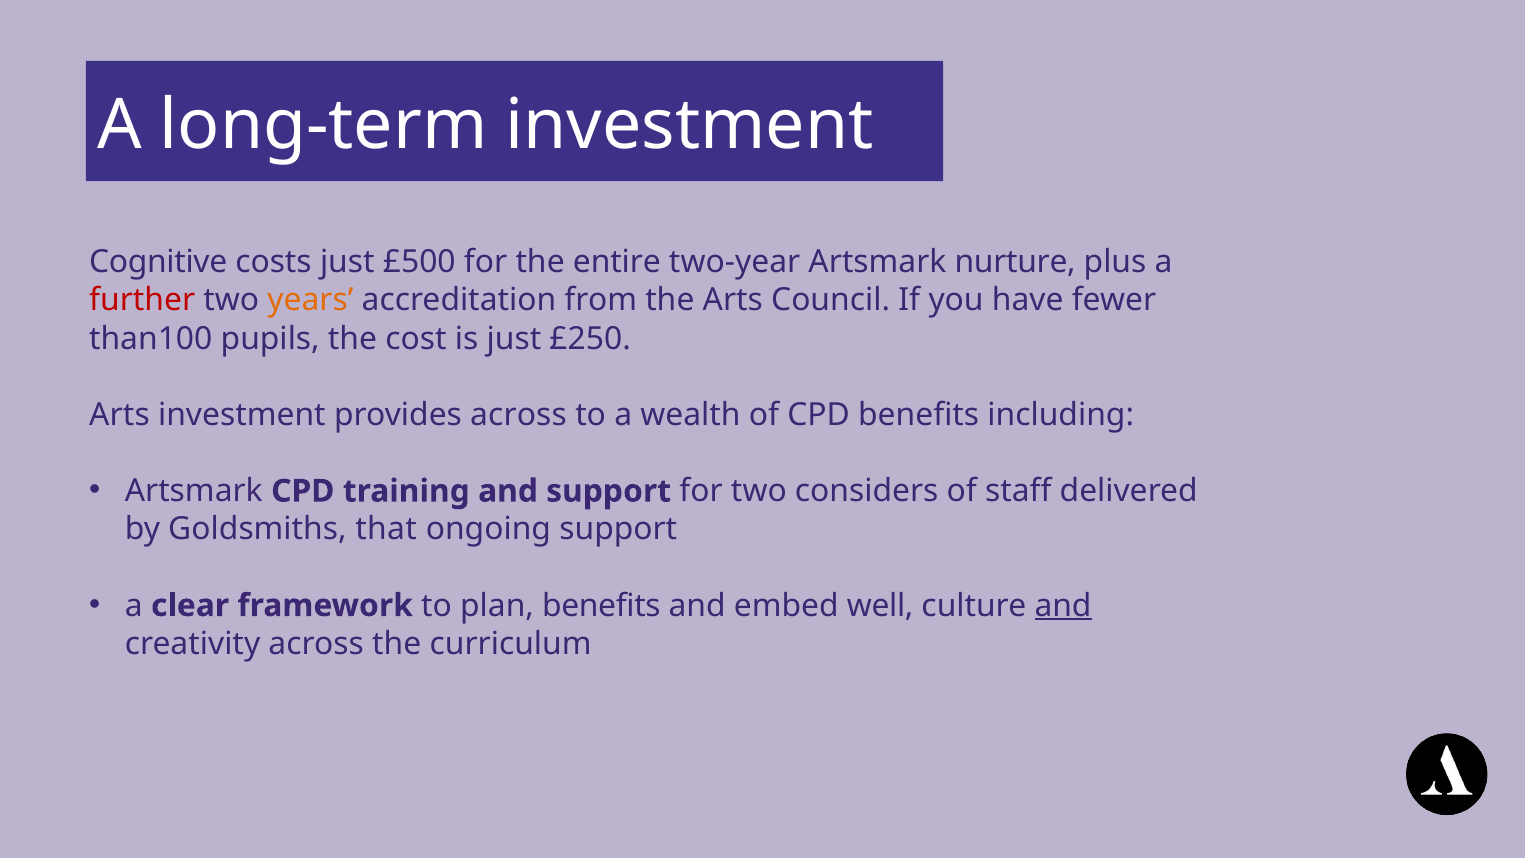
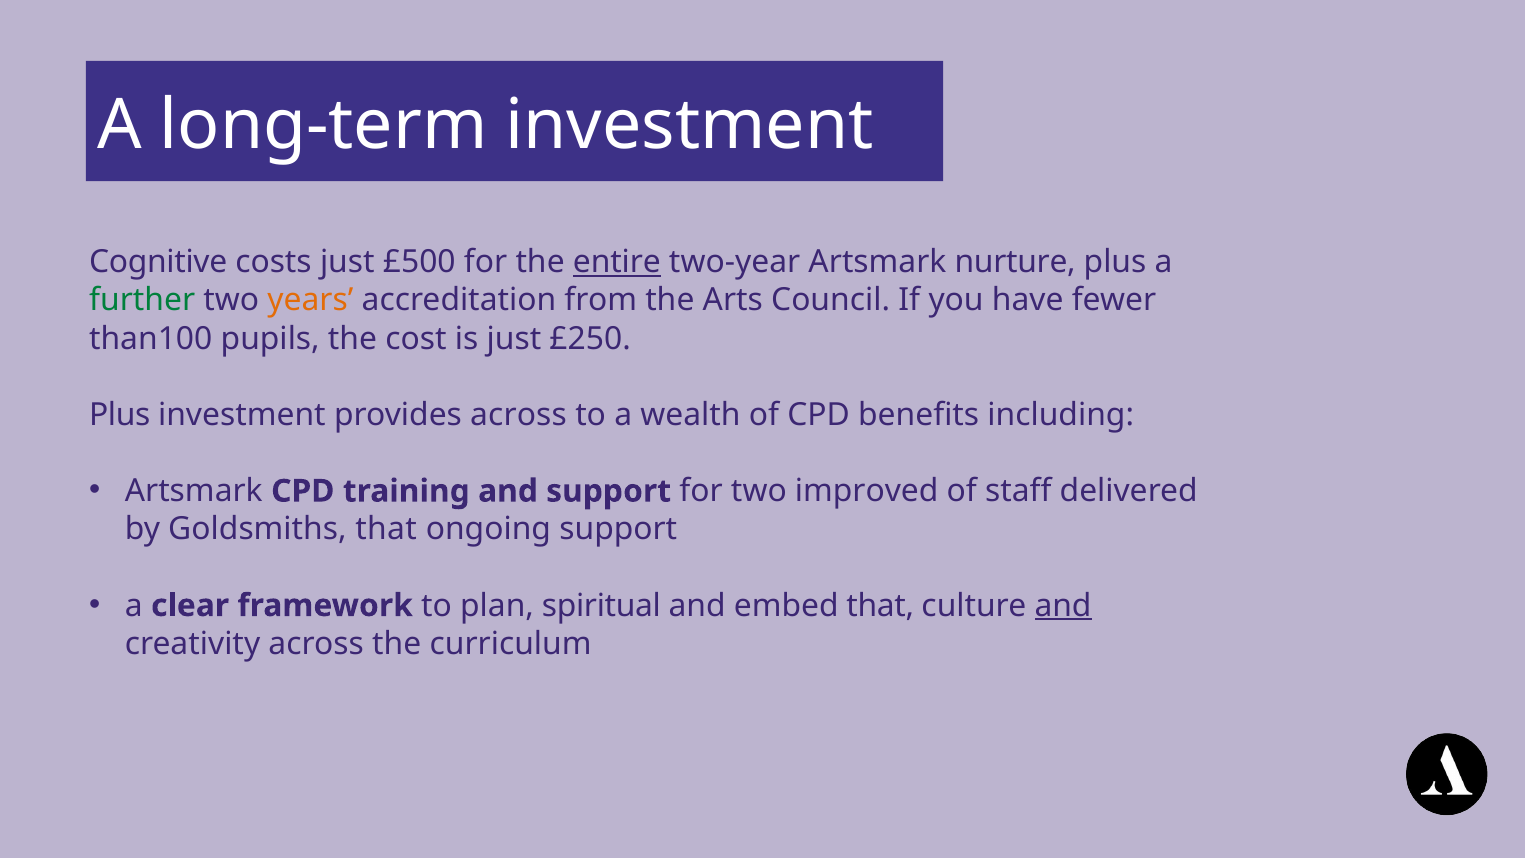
entire underline: none -> present (617, 262)
further colour: red -> green (142, 300)
Arts: Arts -> Plus (120, 415)
considers: considers -> improved (867, 491)
plan benefits: benefits -> spiritual (601, 605)
embed well: well -> that (880, 605)
